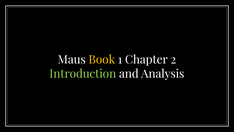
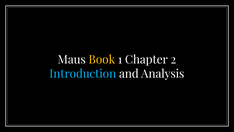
Introduction colour: light green -> light blue (83, 74)
